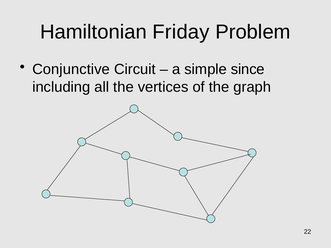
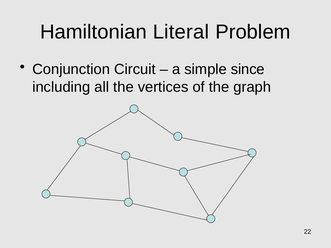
Friday: Friday -> Literal (181, 32)
Conjunctive: Conjunctive -> Conjunction (71, 69)
